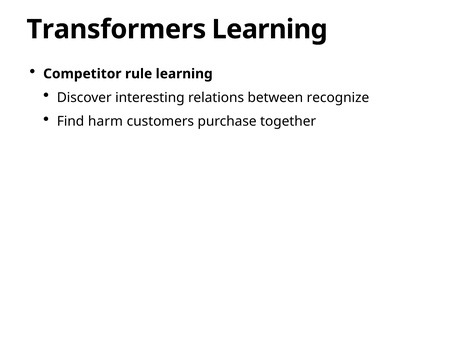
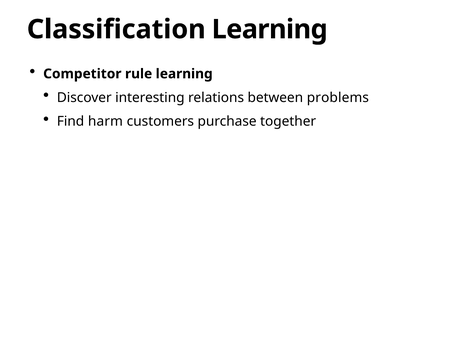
Transformers: Transformers -> Classification (116, 29)
recognize: recognize -> problems (338, 98)
